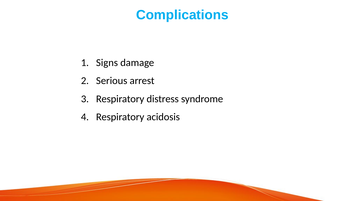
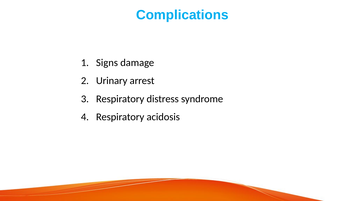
Serious: Serious -> Urinary (112, 81)
